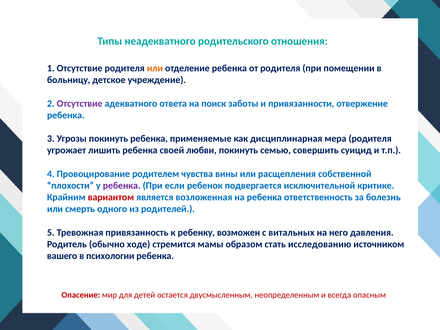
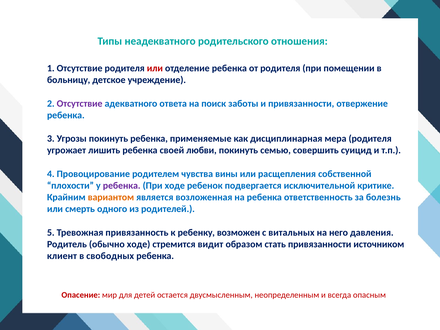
или colour: orange -> red (155, 68)
При если: если -> ходе (175, 186)
вариантом colour: red -> orange (111, 197)
мамы: мамы -> видит (210, 244)
стать исследованию: исследованию -> привязанности (320, 244)
вашего: вашего -> клиент (62, 256)
психологии: психологии -> свободных (110, 256)
